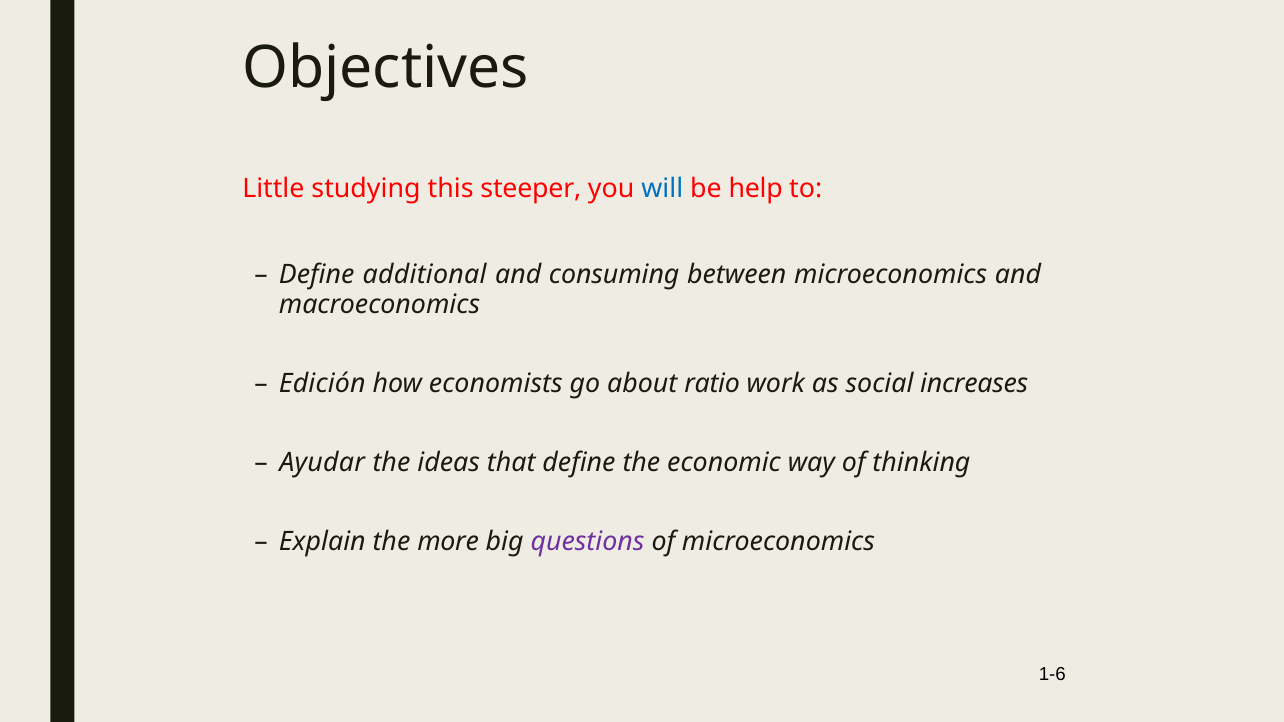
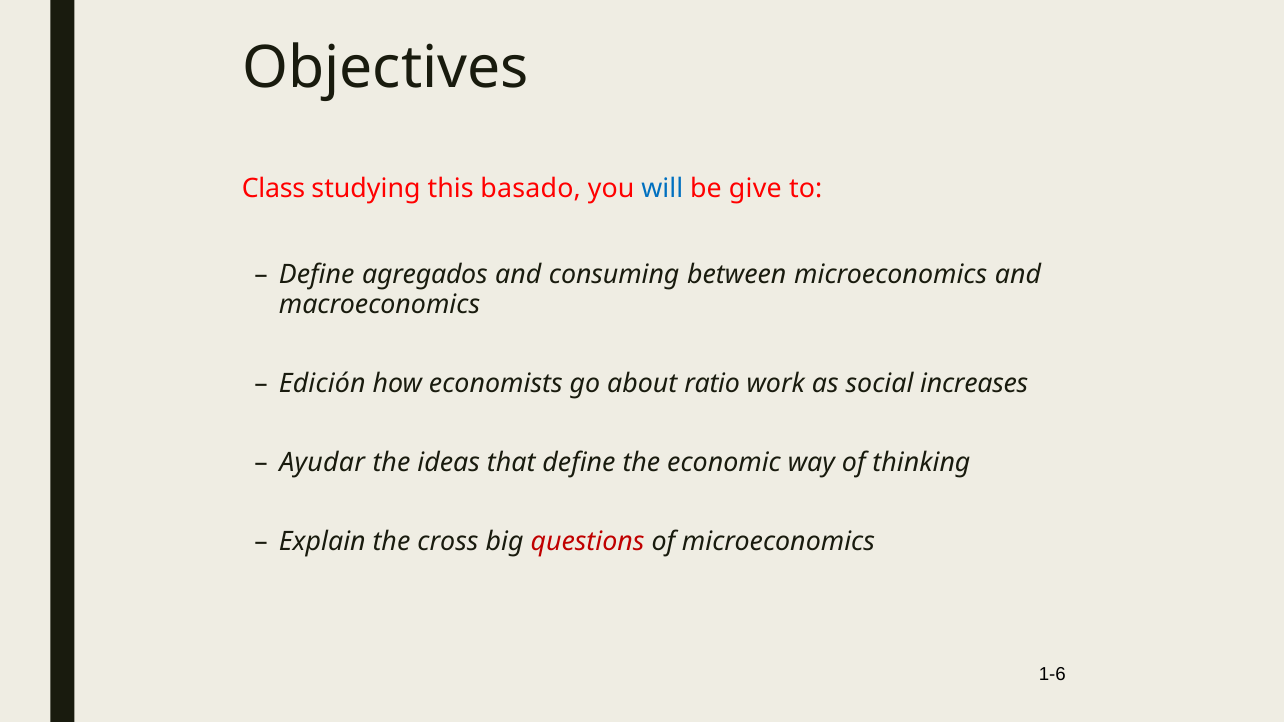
Little: Little -> Class (274, 189)
steeper: steeper -> basado (531, 189)
help: help -> give (755, 189)
additional: additional -> agregados (425, 274)
more: more -> cross (448, 542)
questions colour: purple -> red (587, 542)
